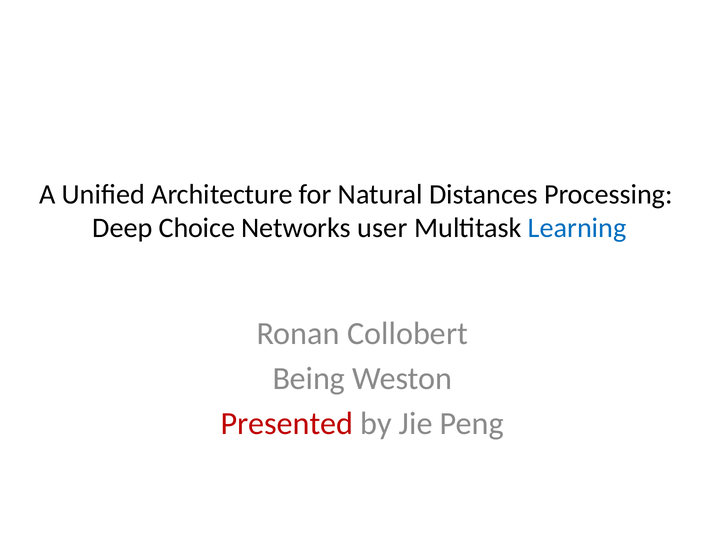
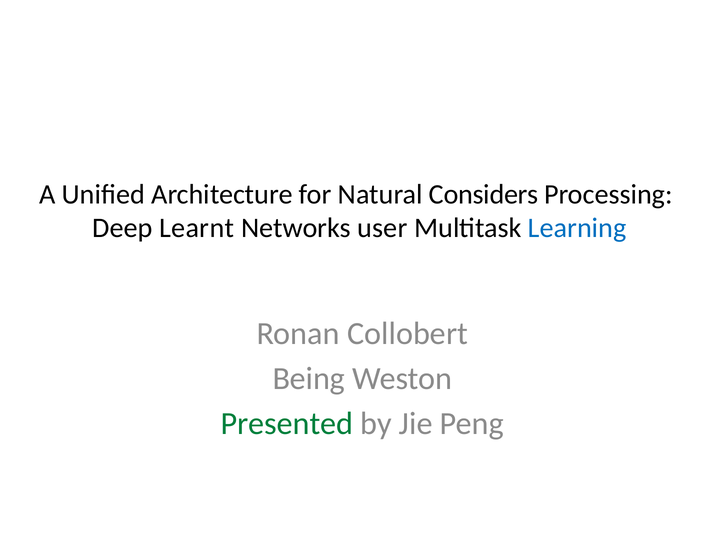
Distances: Distances -> Considers (484, 194)
Choice: Choice -> Learnt (197, 228)
Presented colour: red -> green (287, 424)
